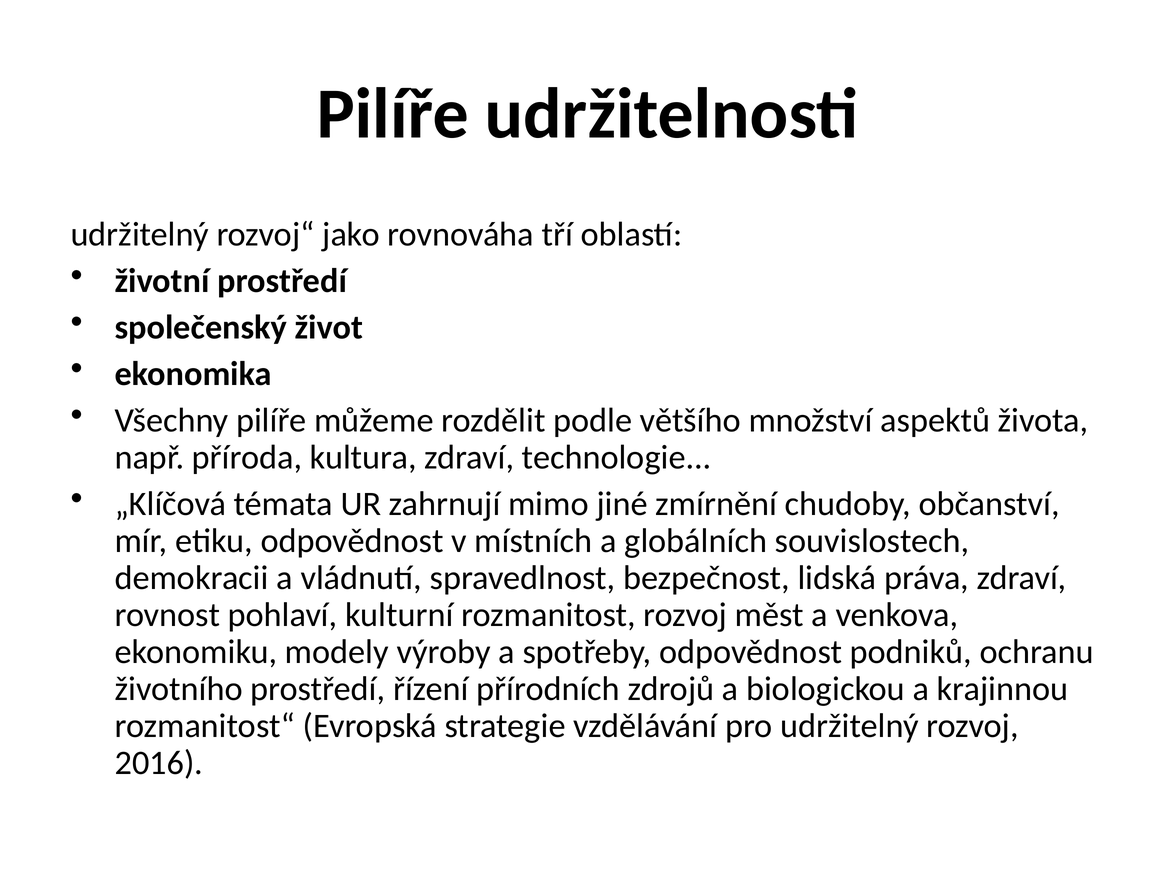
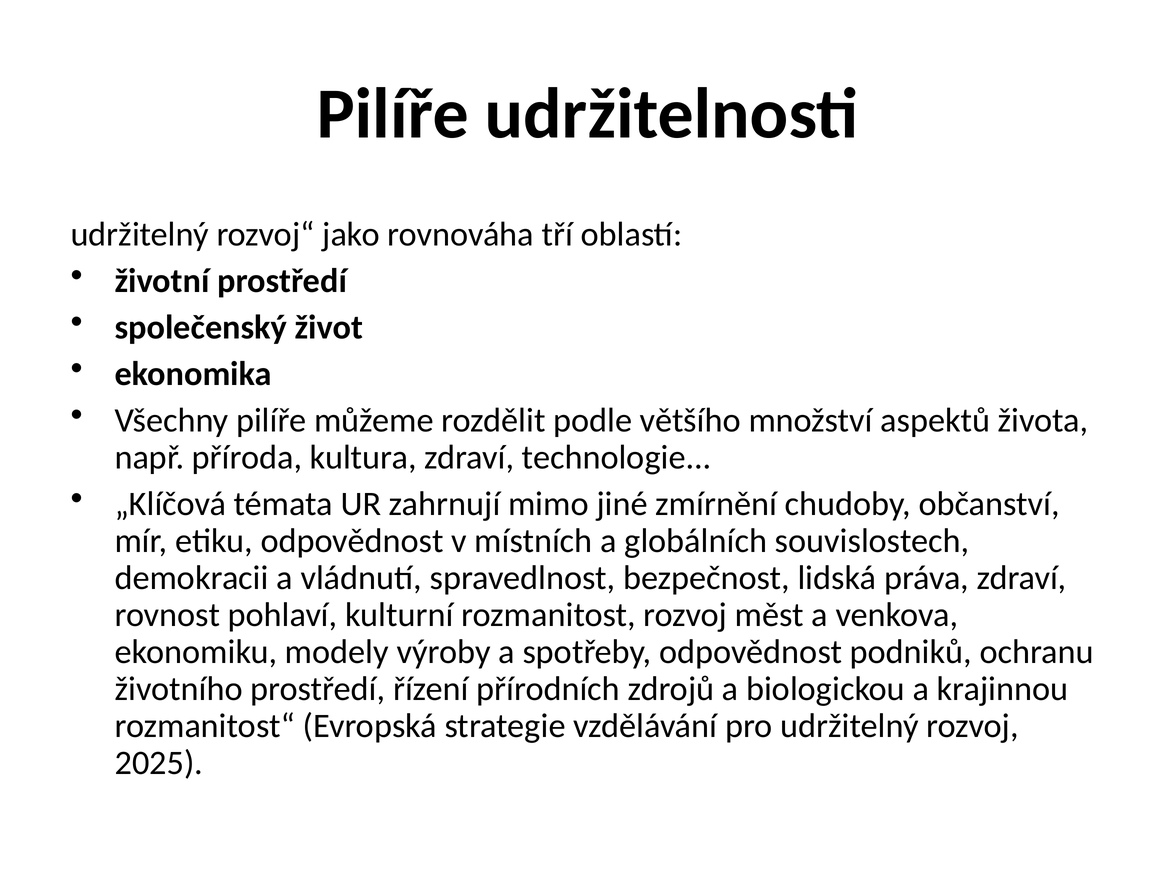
2016: 2016 -> 2025 (159, 763)
